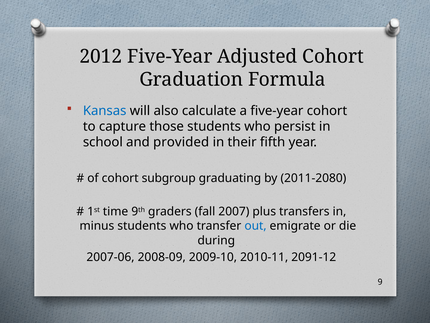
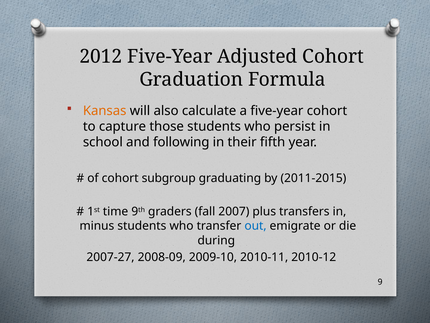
Kansas colour: blue -> orange (105, 111)
provided: provided -> following (181, 142)
2011-2080: 2011-2080 -> 2011-2015 (313, 178)
2007-06: 2007-06 -> 2007-27 (110, 257)
2091-12: 2091-12 -> 2010-12 (314, 257)
